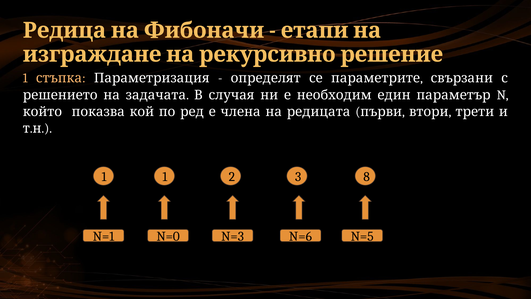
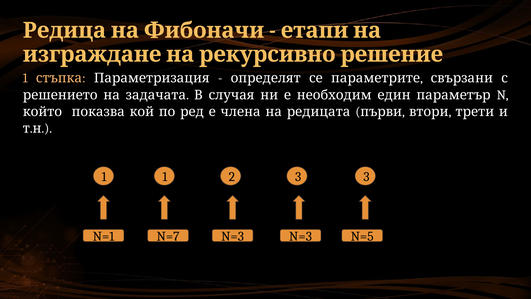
3 8: 8 -> 3 (366, 177)
N=0: N=0 -> N=7 (168, 236)
N=3 N=6: N=6 -> N=3 (300, 236)
